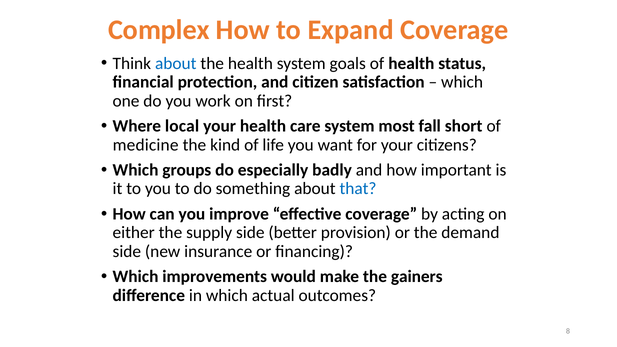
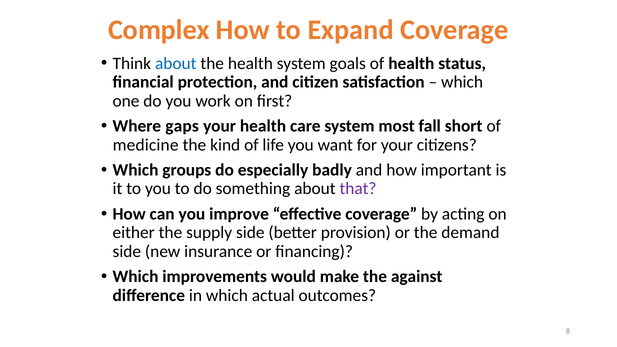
local: local -> gaps (182, 126)
that colour: blue -> purple (358, 189)
gainers: gainers -> against (417, 277)
